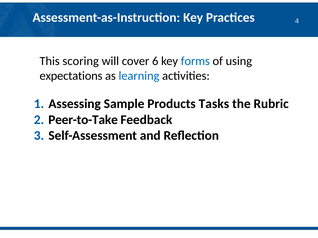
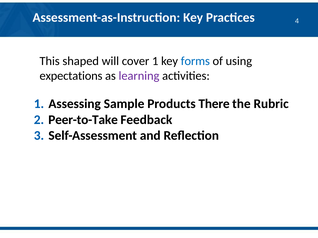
scoring: scoring -> shaped (81, 61)
cover 6: 6 -> 1 (155, 61)
learning colour: blue -> purple (139, 76)
Tasks: Tasks -> There (214, 104)
